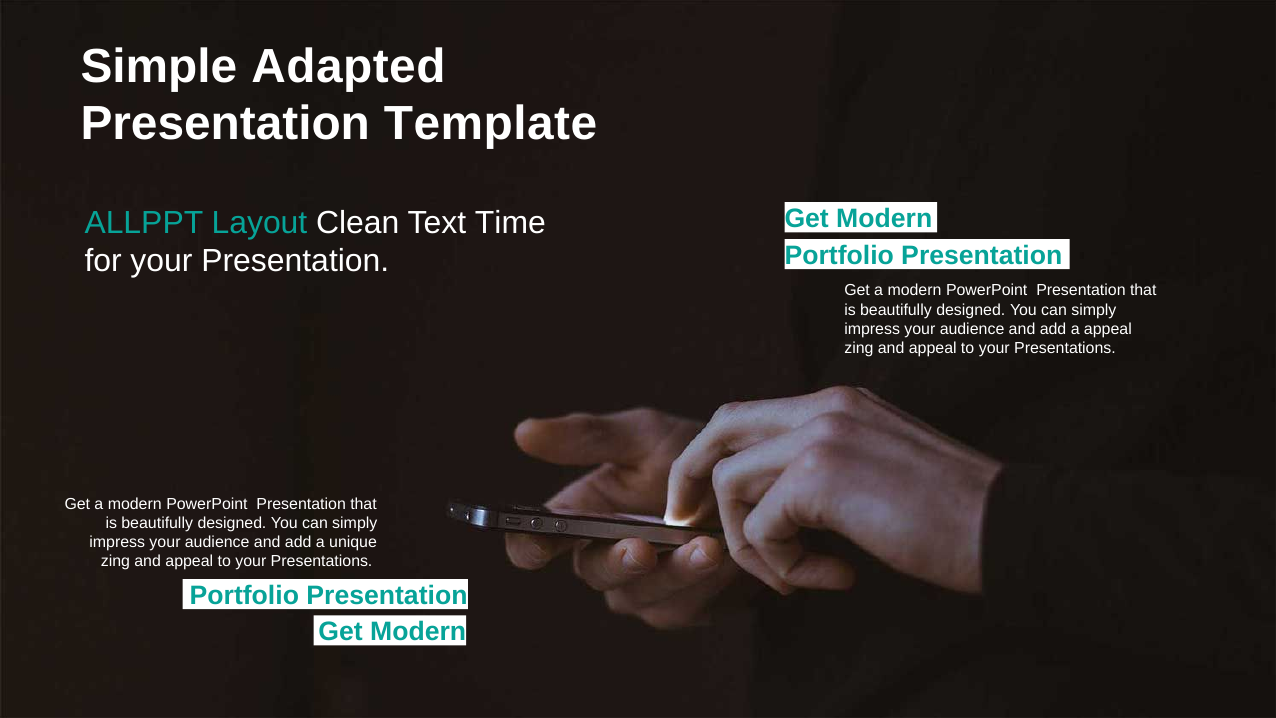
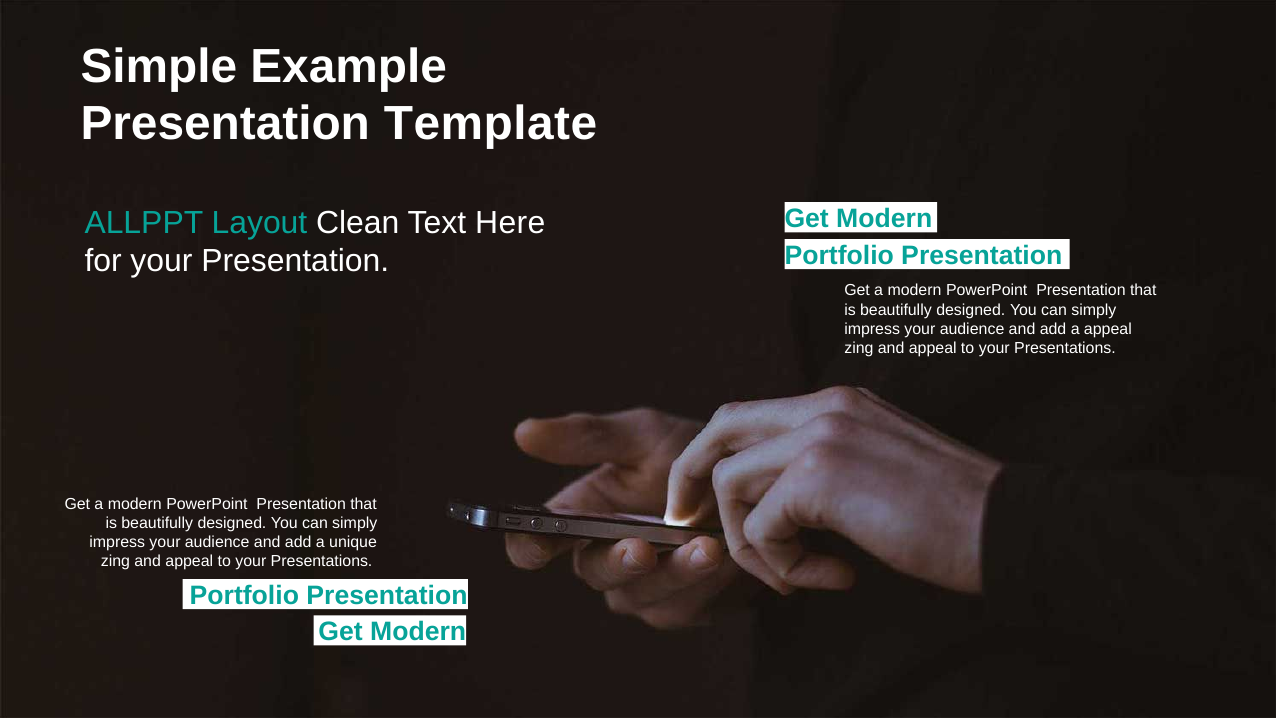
Adapted: Adapted -> Example (349, 67)
Time: Time -> Here (510, 223)
